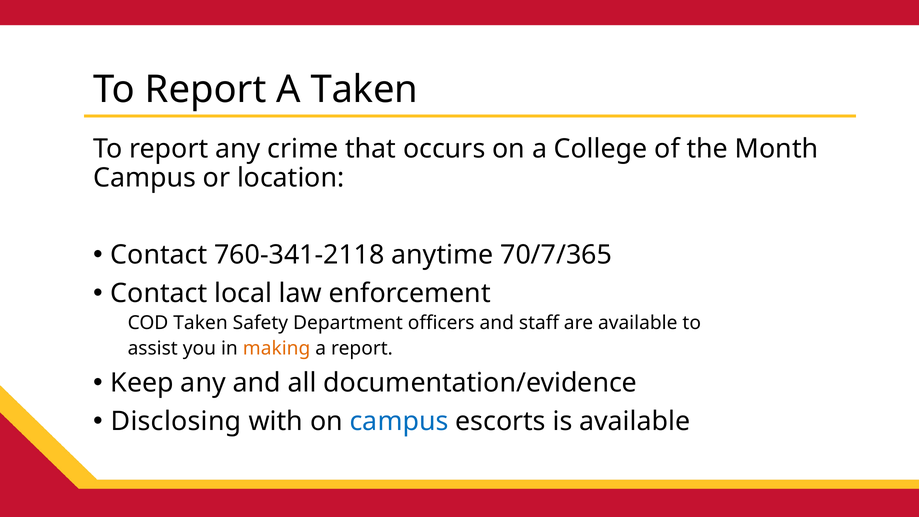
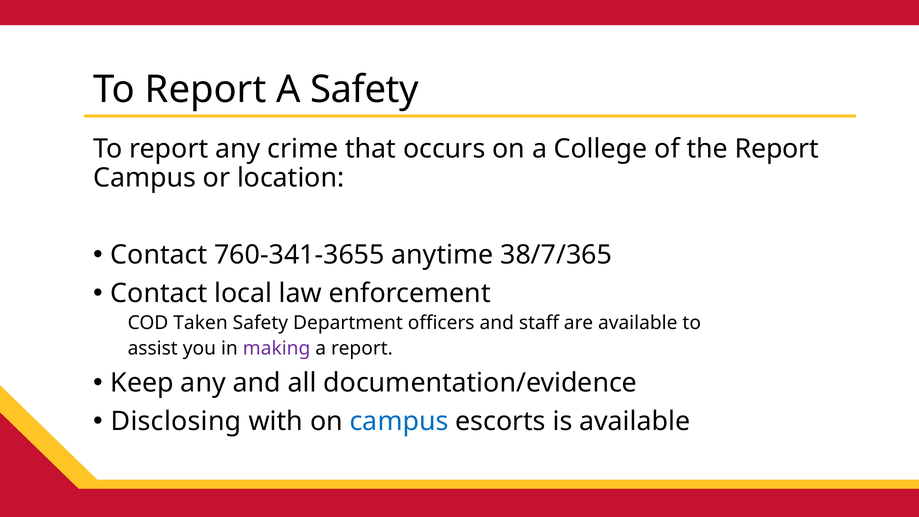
A Taken: Taken -> Safety (364, 90)
the Month: Month -> Report (777, 149)
760-341-2118: 760-341-2118 -> 760-341-3655 (299, 255)
70/7/365: 70/7/365 -> 38/7/365 (556, 255)
making colour: orange -> purple (277, 348)
